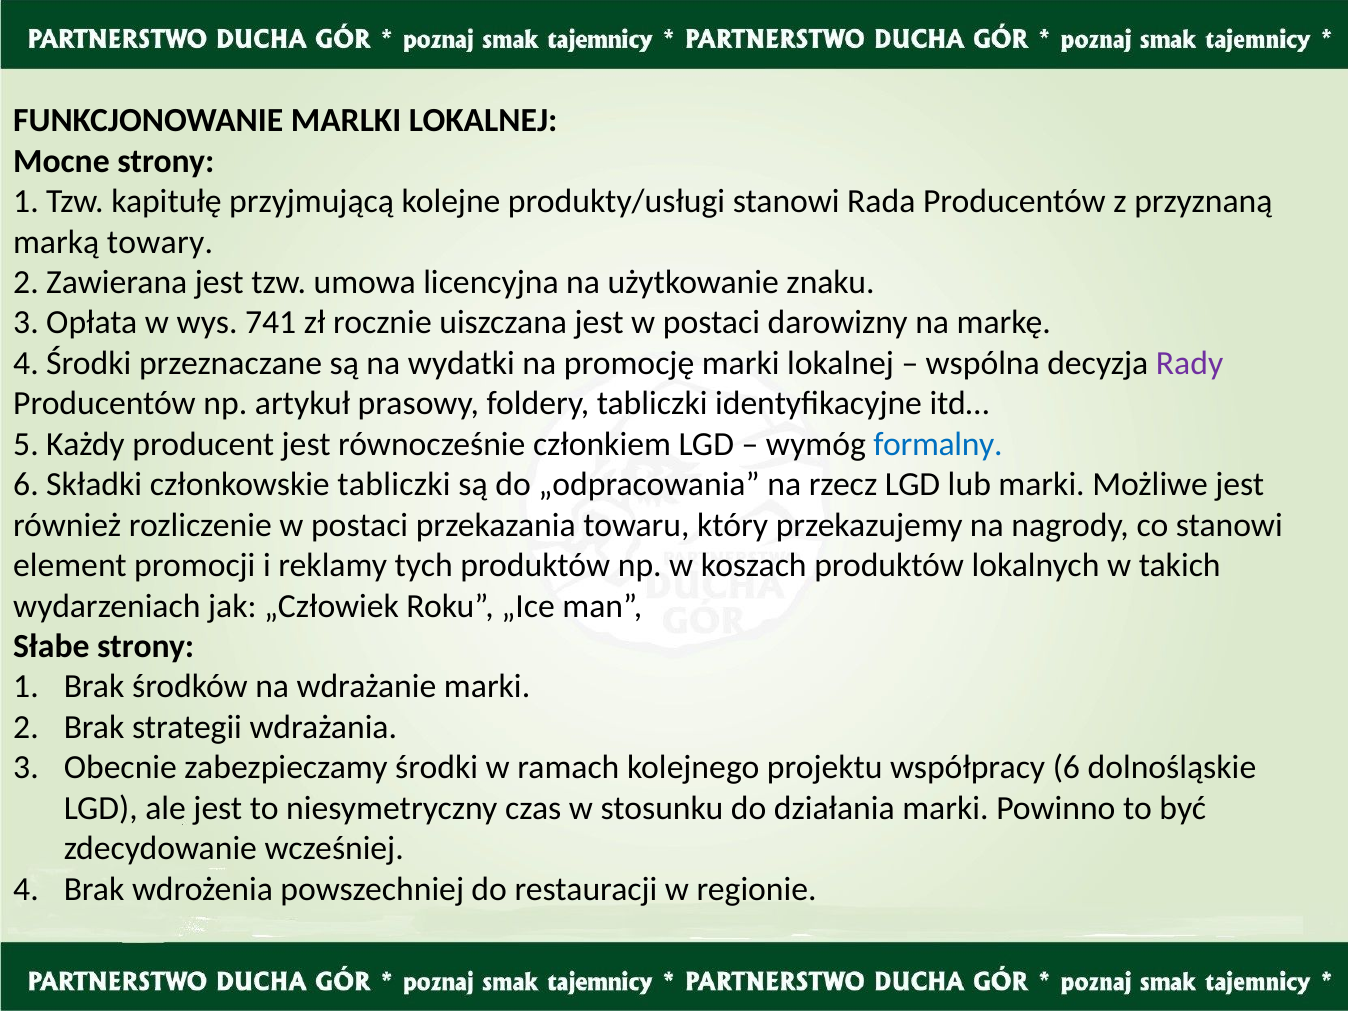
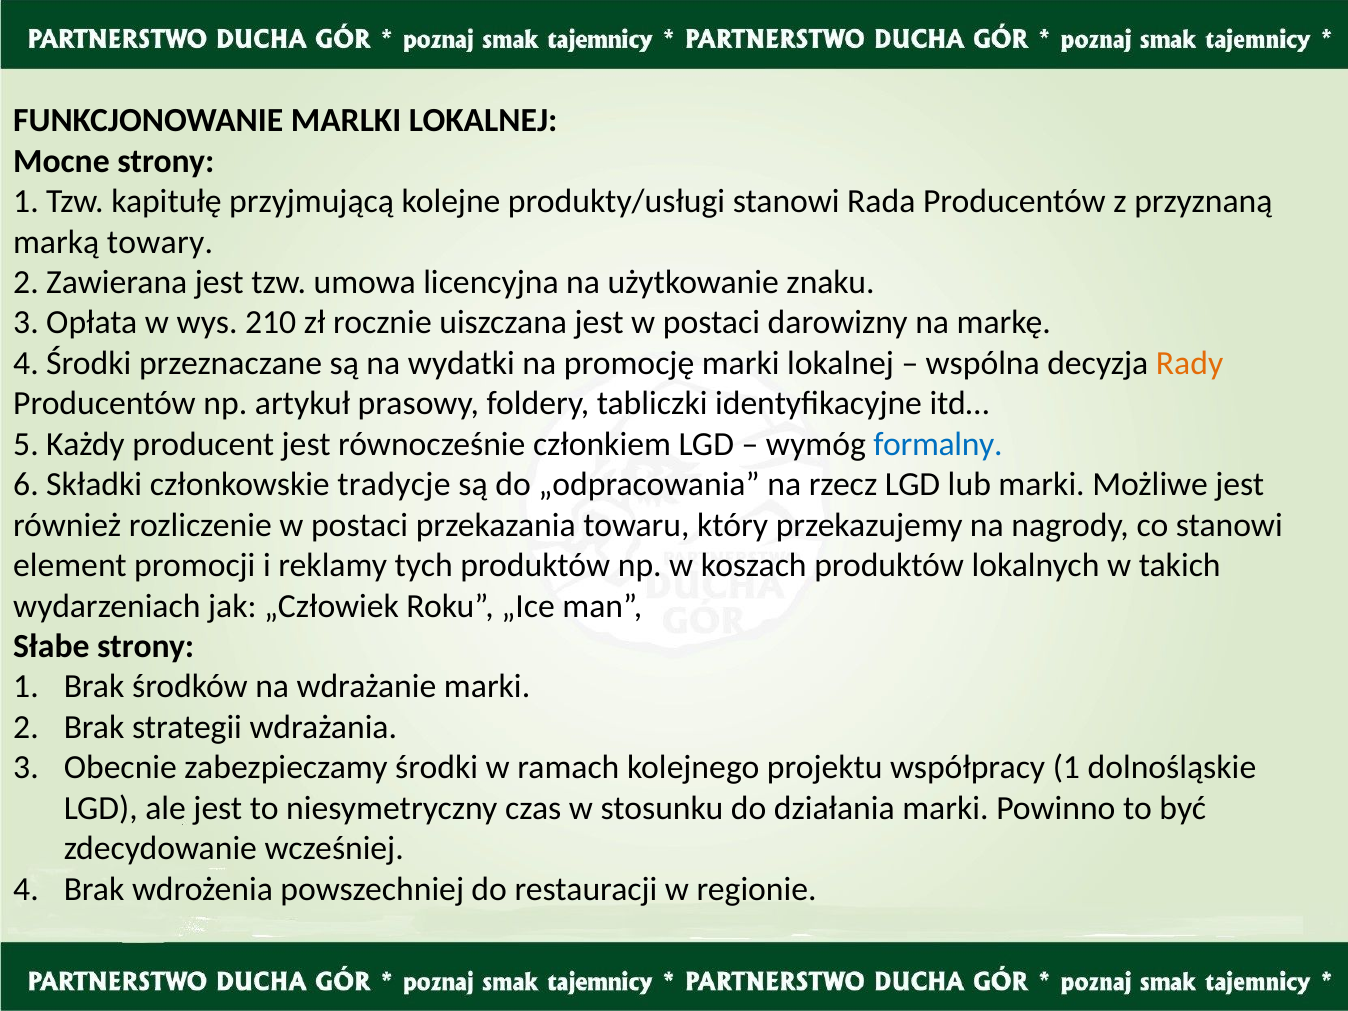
741: 741 -> 210 (271, 323)
Rady colour: purple -> orange (1190, 363)
członkowskie tabliczki: tabliczki -> tradycje (394, 485)
współpracy 6: 6 -> 1 (1066, 768)
